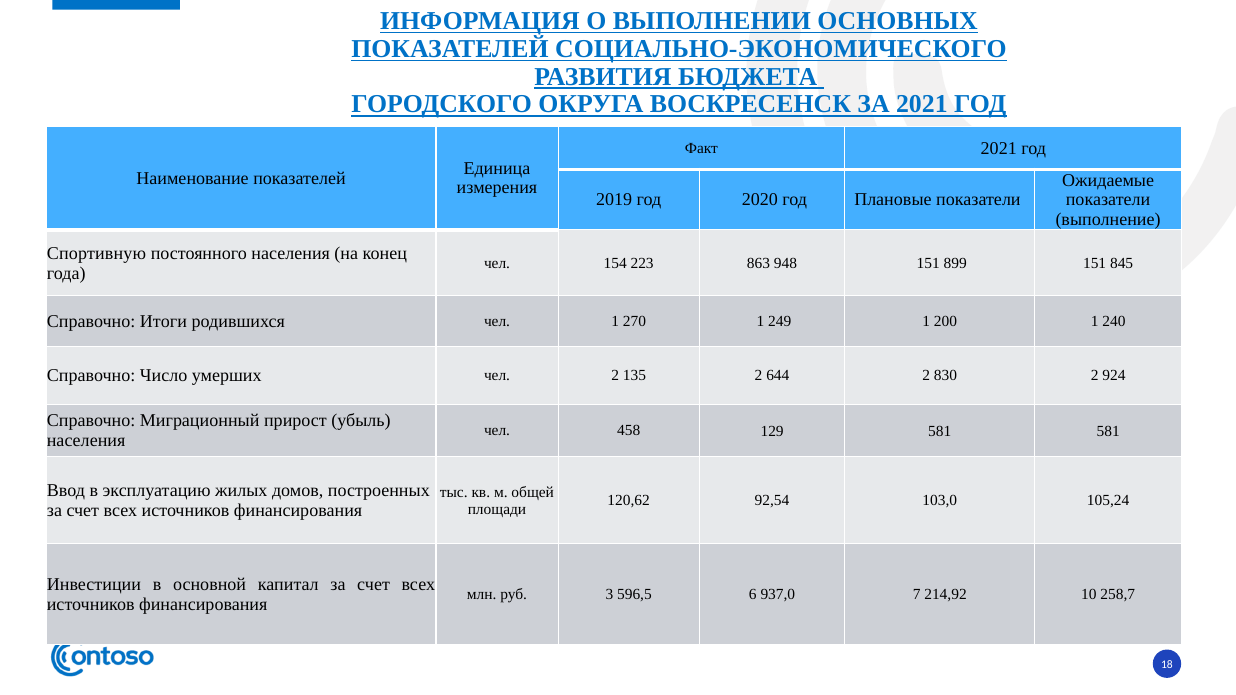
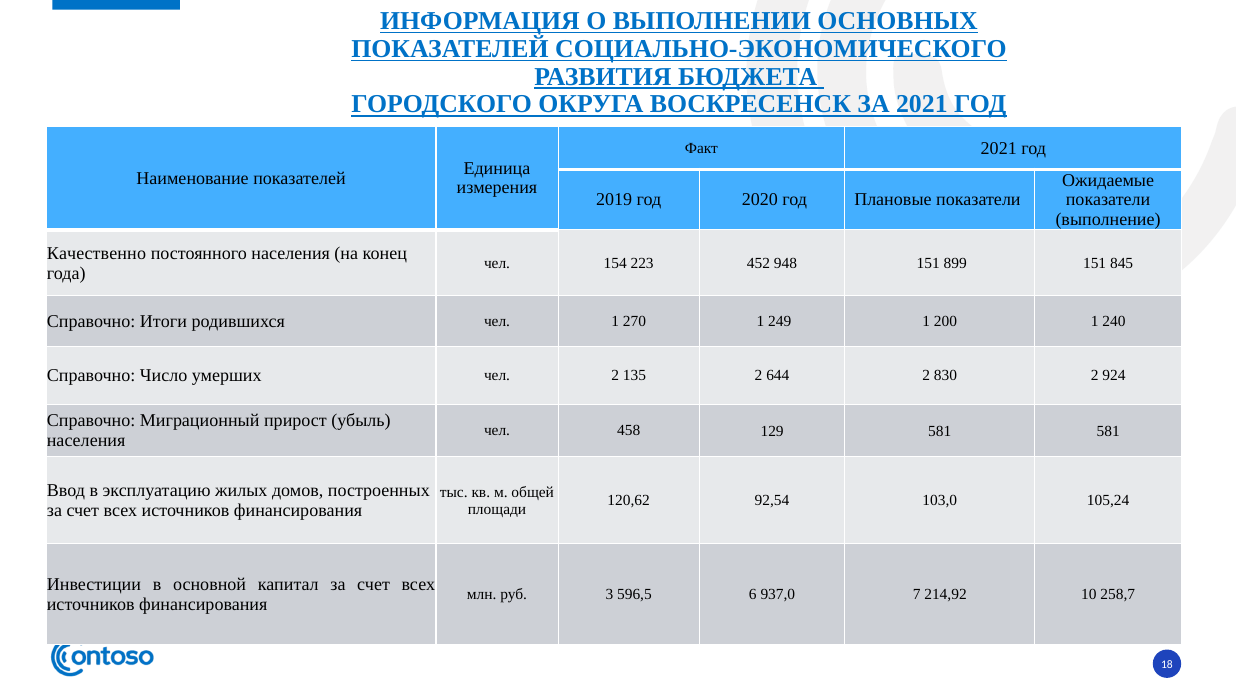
Спортивную: Спортивную -> Качественно (96, 253)
863: 863 -> 452 (759, 263)
